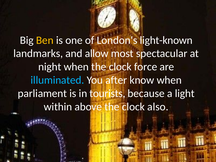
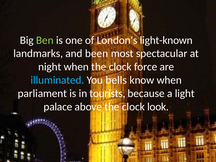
Ben colour: yellow -> light green (45, 40)
allow: allow -> been (97, 53)
after: after -> bells (116, 80)
within: within -> palace (58, 107)
also: also -> look (158, 107)
